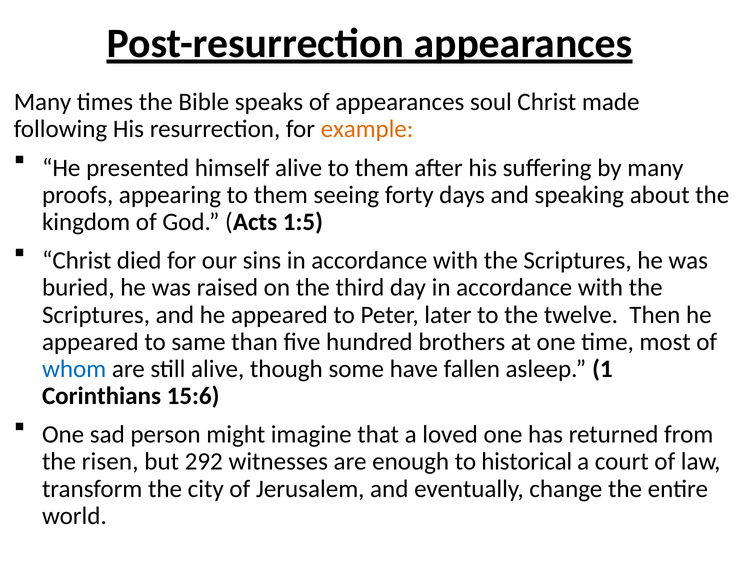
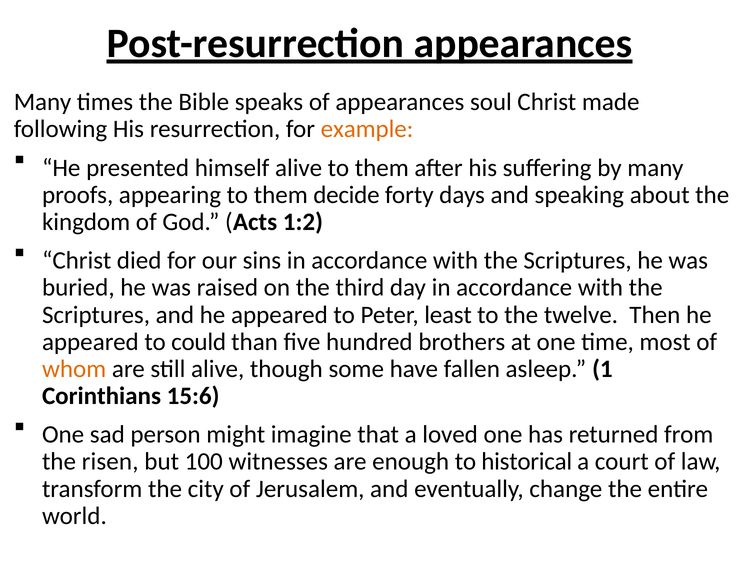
seeing: seeing -> decide (346, 195)
1:5: 1:5 -> 1:2 (303, 222)
later: later -> least (448, 315)
same: same -> could (199, 342)
whom colour: blue -> orange (74, 369)
292: 292 -> 100 (204, 462)
